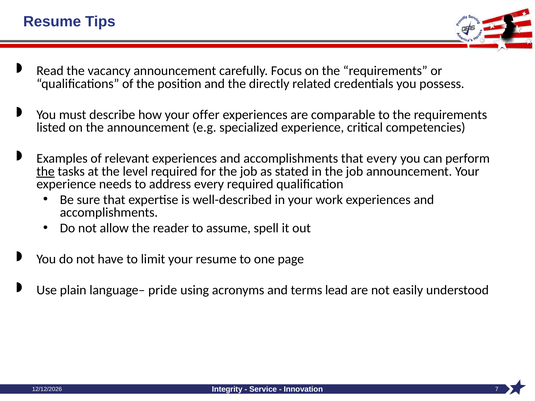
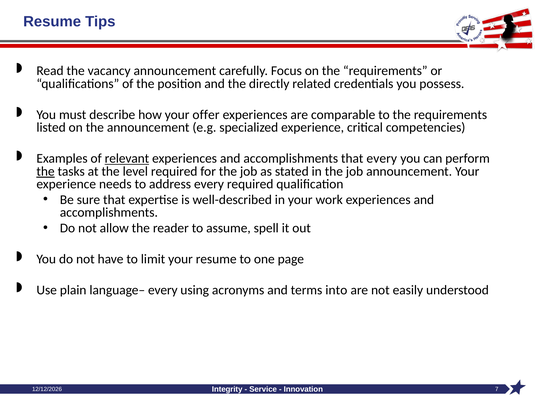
relevant underline: none -> present (127, 159)
language– pride: pride -> every (163, 290)
lead: lead -> into (336, 290)
